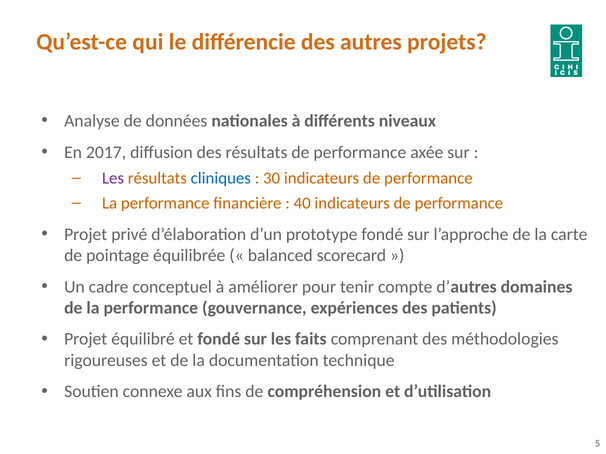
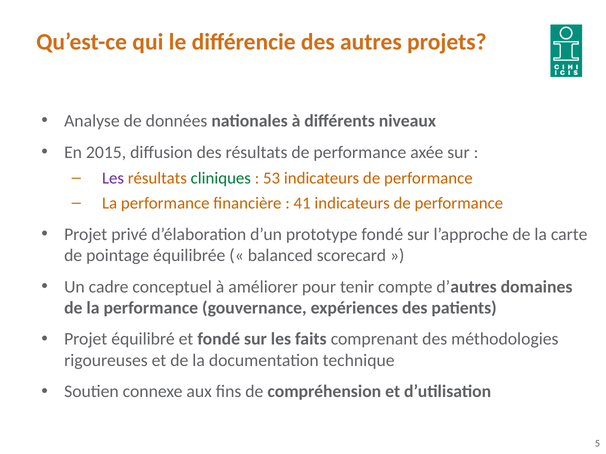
2017: 2017 -> 2015 (106, 153)
cliniques colour: blue -> green (221, 178)
30: 30 -> 53 (272, 178)
40: 40 -> 41 (302, 204)
